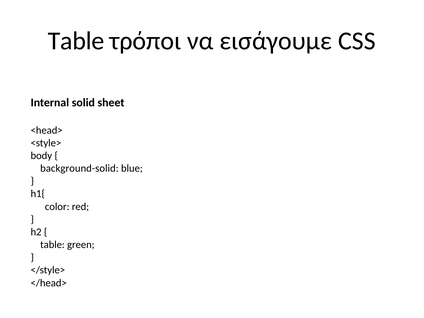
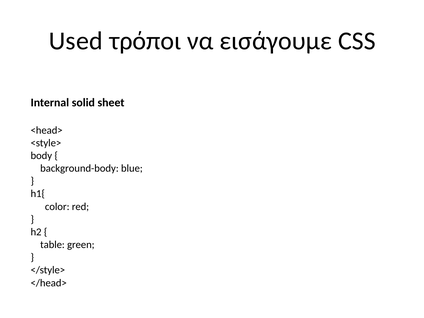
Table: Table -> Used (76, 41)
background-solid: background-solid -> background-body (79, 168)
